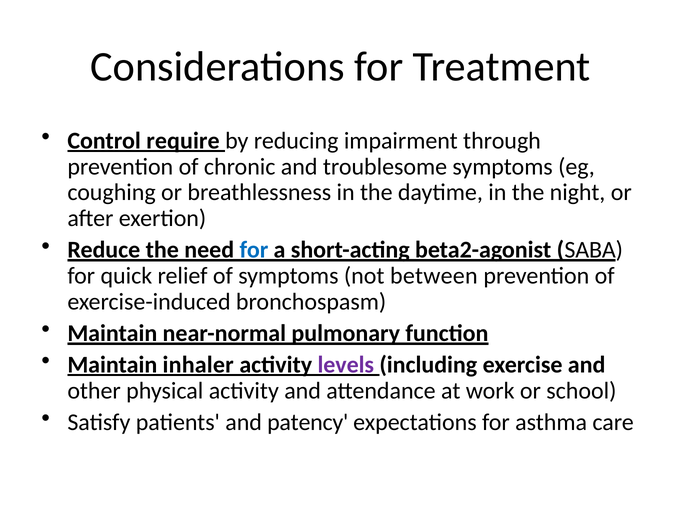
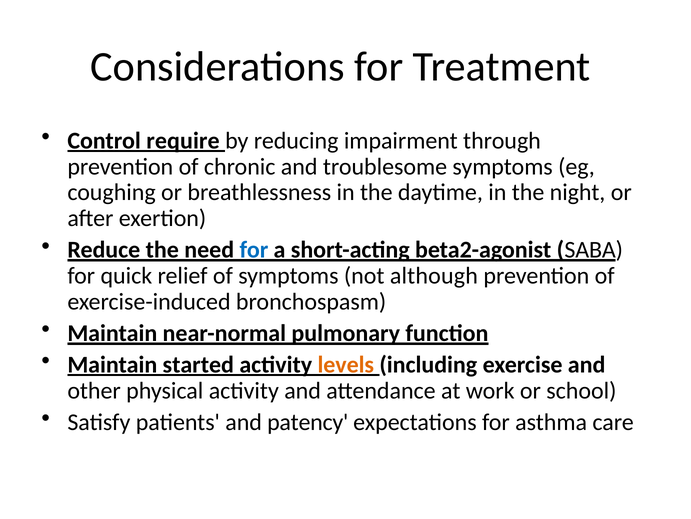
between: between -> although (434, 275)
inhaler: inhaler -> started (198, 364)
levels colour: purple -> orange (346, 364)
